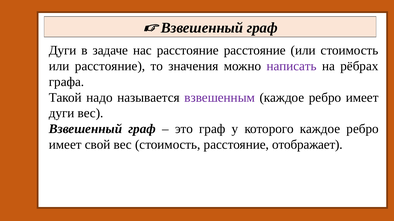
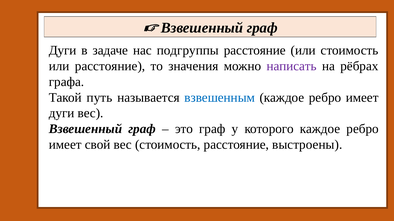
нас расстояние: расстояние -> подгруппы (188, 50)
надо: надо -> путь (99, 98)
взвешенным colour: purple -> blue (220, 98)
отображает: отображает -> выстроены (307, 145)
